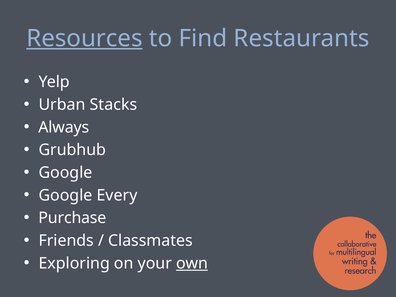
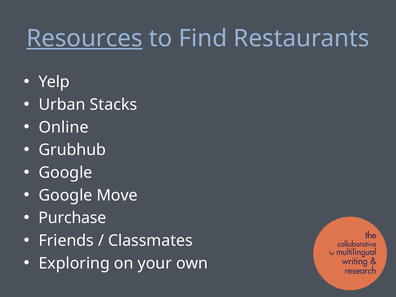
Always: Always -> Online (64, 127)
Every: Every -> Move (117, 195)
own underline: present -> none (192, 263)
